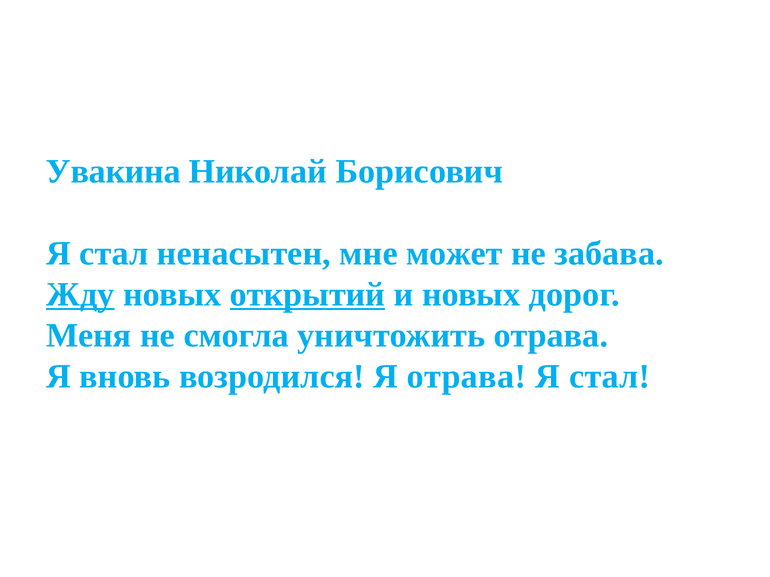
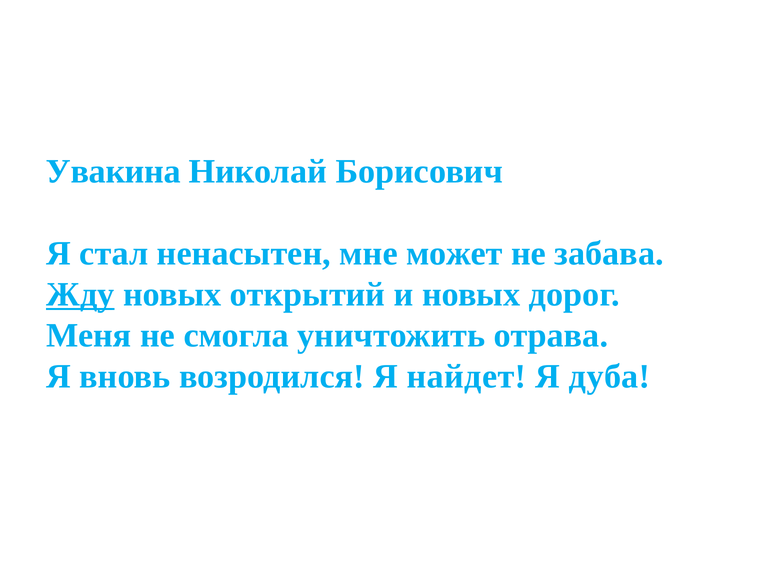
открытий underline: present -> none (308, 295)
Я отрава: отрава -> найдет (466, 377)
стал: стал -> дуба (610, 377)
